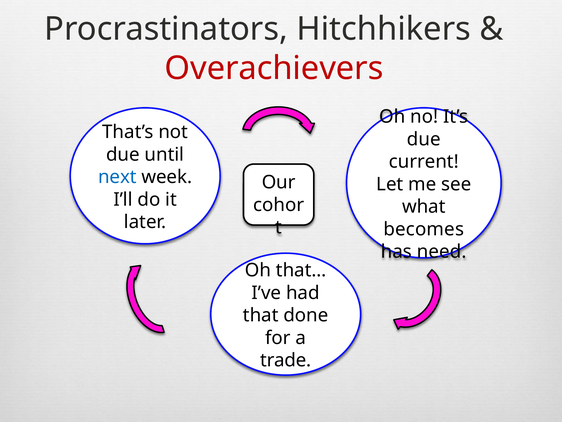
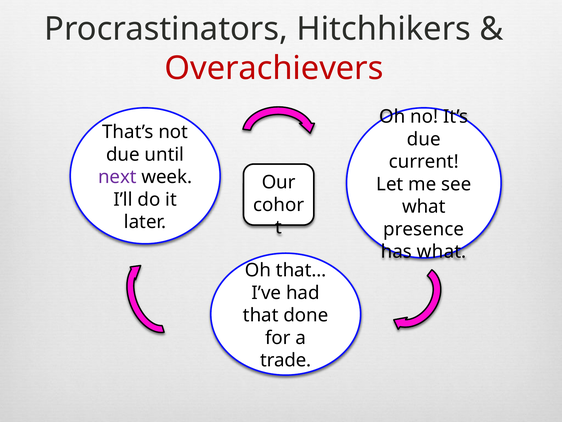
next colour: blue -> purple (117, 177)
becomes: becomes -> presence (424, 229)
has need: need -> what (442, 251)
